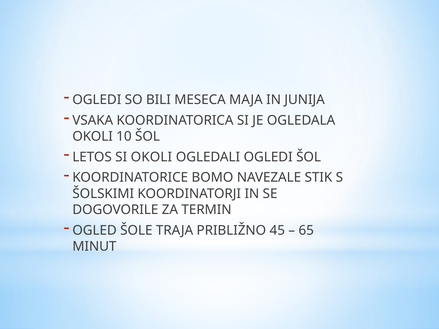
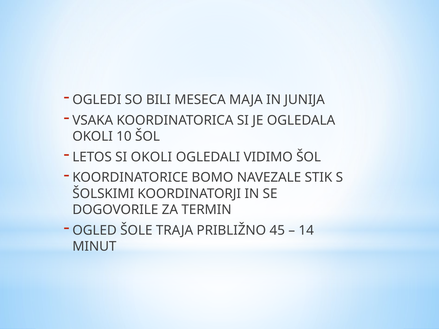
OGLEDALI OGLEDI: OGLEDI -> VIDIMO (268, 157)
65: 65 -> 14 (306, 230)
